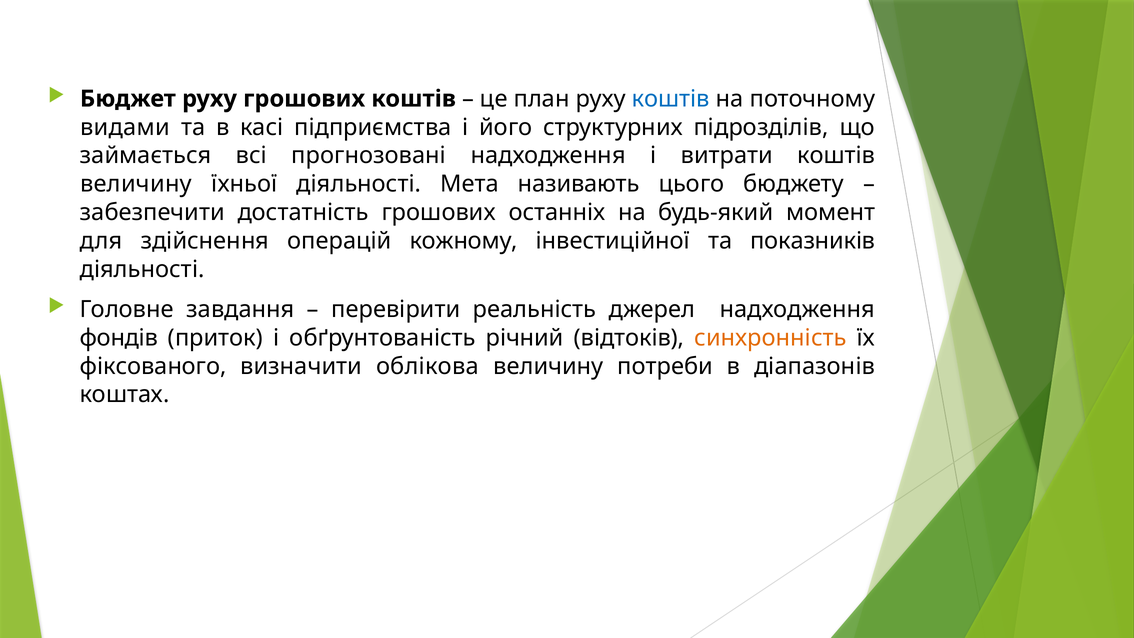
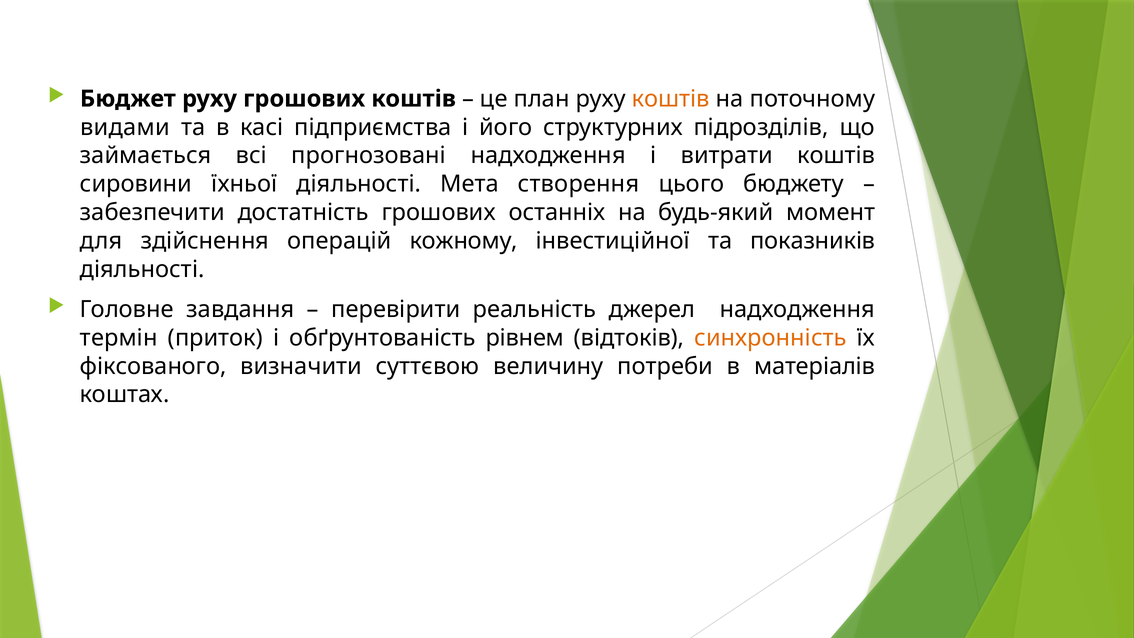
коштів colour: blue -> orange (671, 99)
величину: величину -> сировини (136, 184)
називають: називають -> створення (579, 184)
фондів: фондів -> термін (119, 338)
річний: річний -> рівнем (525, 338)
облікова: облікова -> суттєвою (428, 366)
діапазонів: діапазонів -> матеріалів (815, 366)
